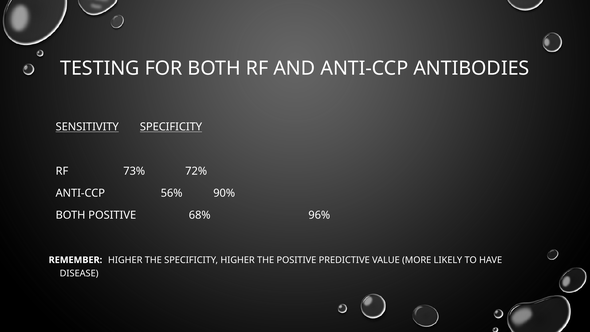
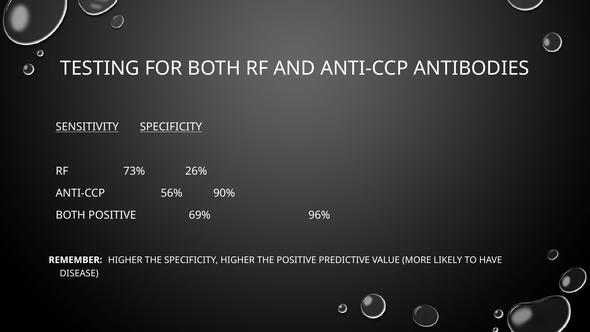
72%: 72% -> 26% (196, 171)
68%: 68% -> 69% (200, 215)
